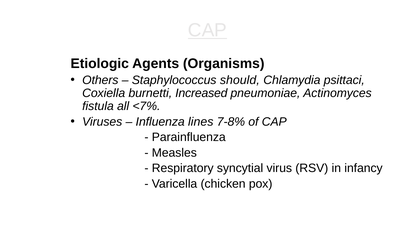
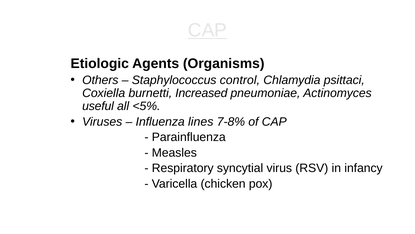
should: should -> control (240, 80)
fistula: fistula -> useful (98, 106)
<7%: <7% -> <5% (146, 106)
